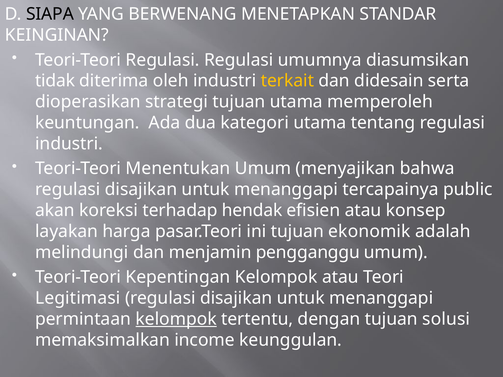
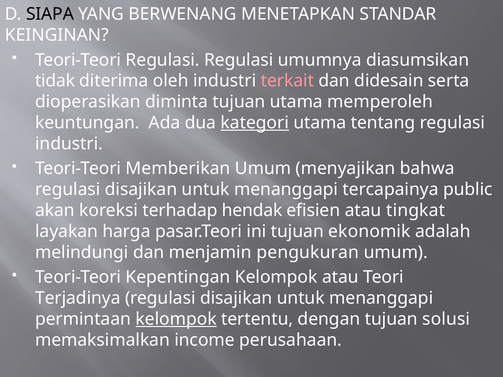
terkait colour: yellow -> pink (287, 81)
strategi: strategi -> diminta (177, 102)
kategori underline: none -> present (255, 123)
Menentukan: Menentukan -> Memberikan (178, 169)
konsep: konsep -> tingkat (416, 211)
pengganggu: pengganggu -> pengukuran (308, 252)
Legitimasi: Legitimasi -> Terjadinya (78, 298)
keunggulan: keunggulan -> perusahaan (291, 340)
